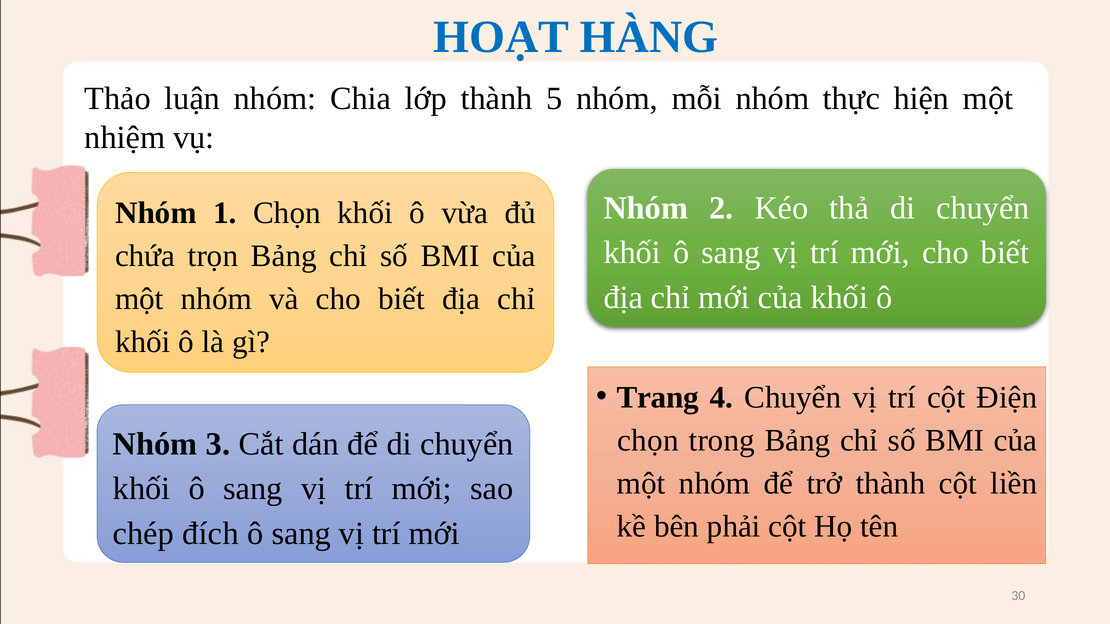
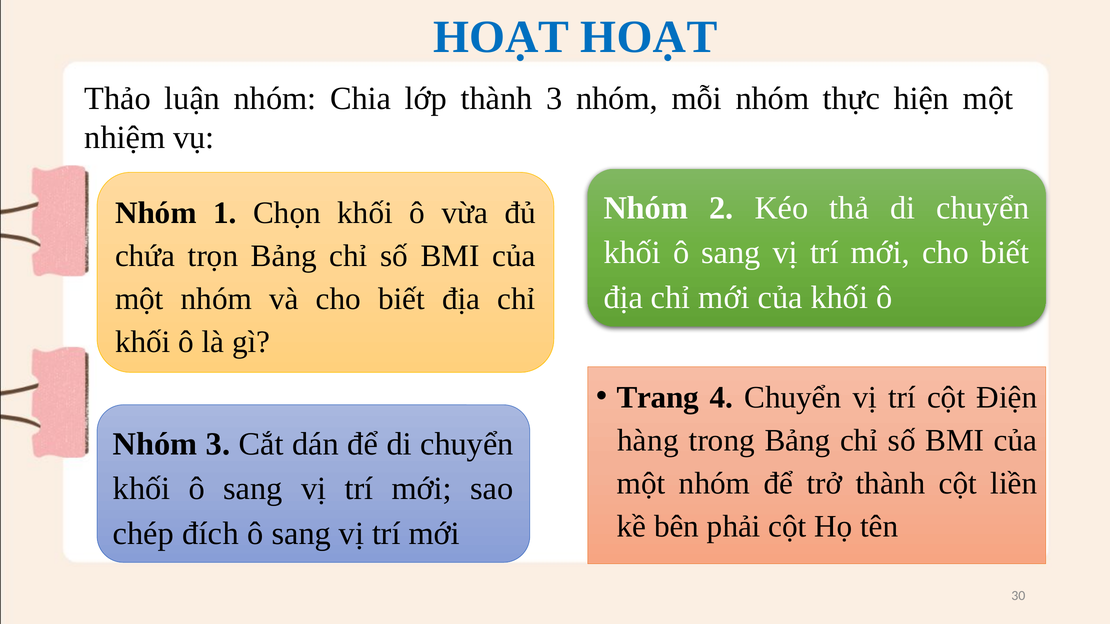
HOẠT HÀNG: HÀNG -> HOẠT (649, 37)
thành 5: 5 -> 3 (554, 99)
chọn: chọn -> hàng (648, 441)
